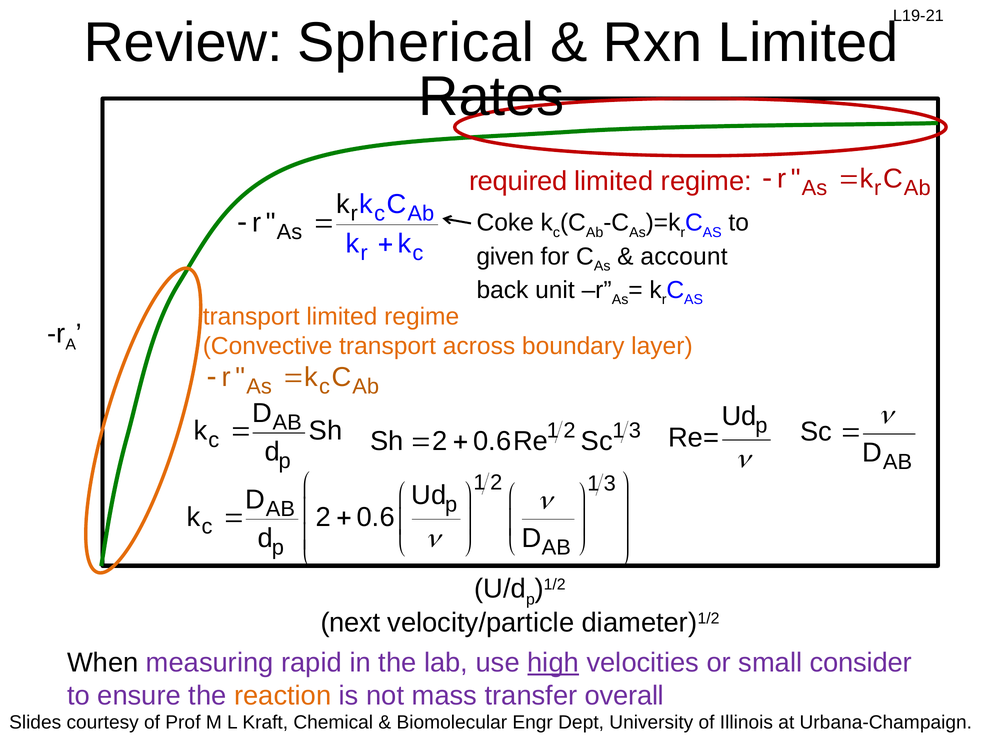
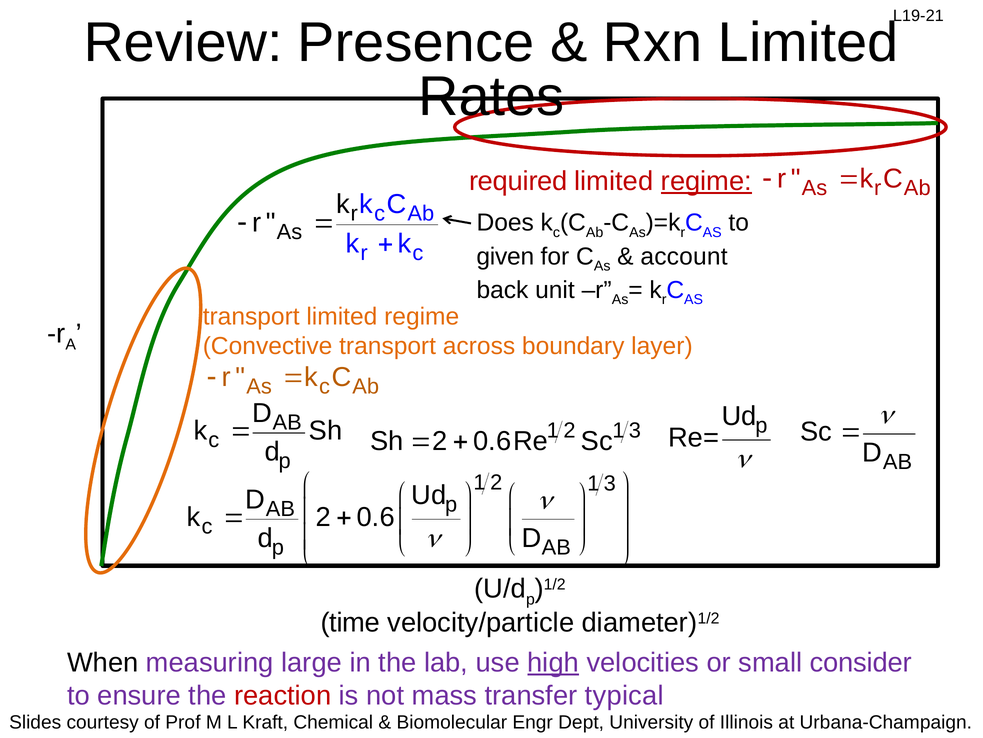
Spherical: Spherical -> Presence (416, 43)
regime underline: none -> present (706, 181)
Coke: Coke -> Does (505, 223)
next: next -> time (350, 622)
rapid: rapid -> large (312, 662)
reaction colour: orange -> red (283, 695)
overall: overall -> typical (624, 695)
